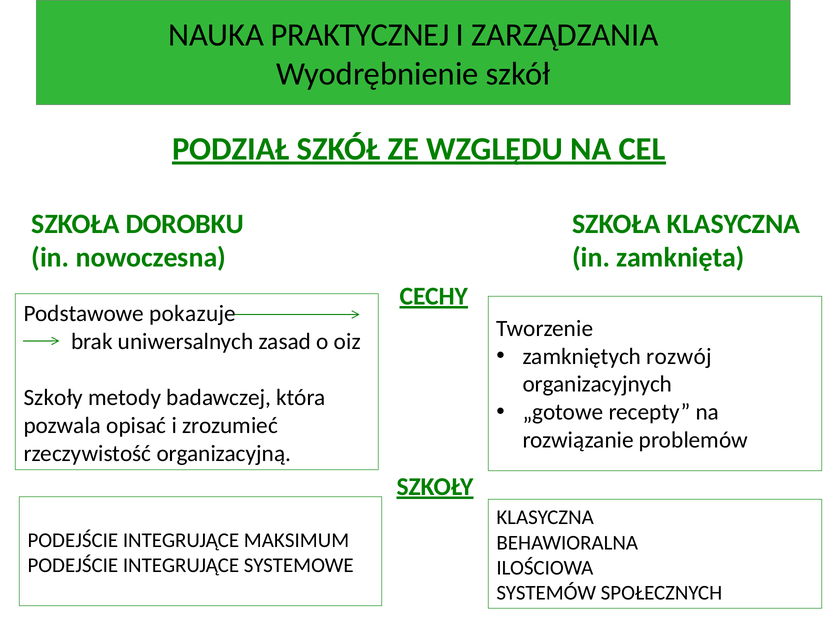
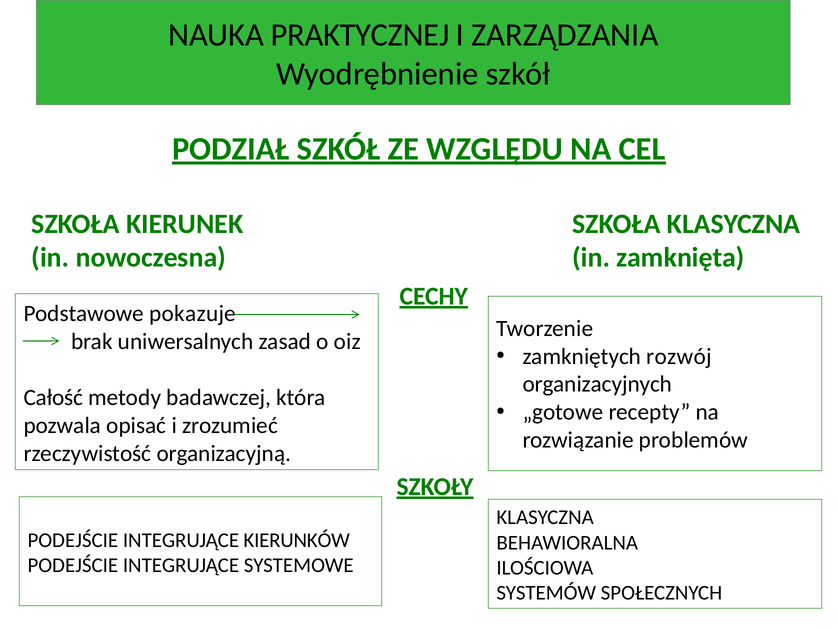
DOROBKU: DOROBKU -> KIERUNEK (185, 224)
Szkoły: Szkoły -> Całość (53, 397)
MAKSIMUM: MAKSIMUM -> KIERUNKÓW (297, 540)
